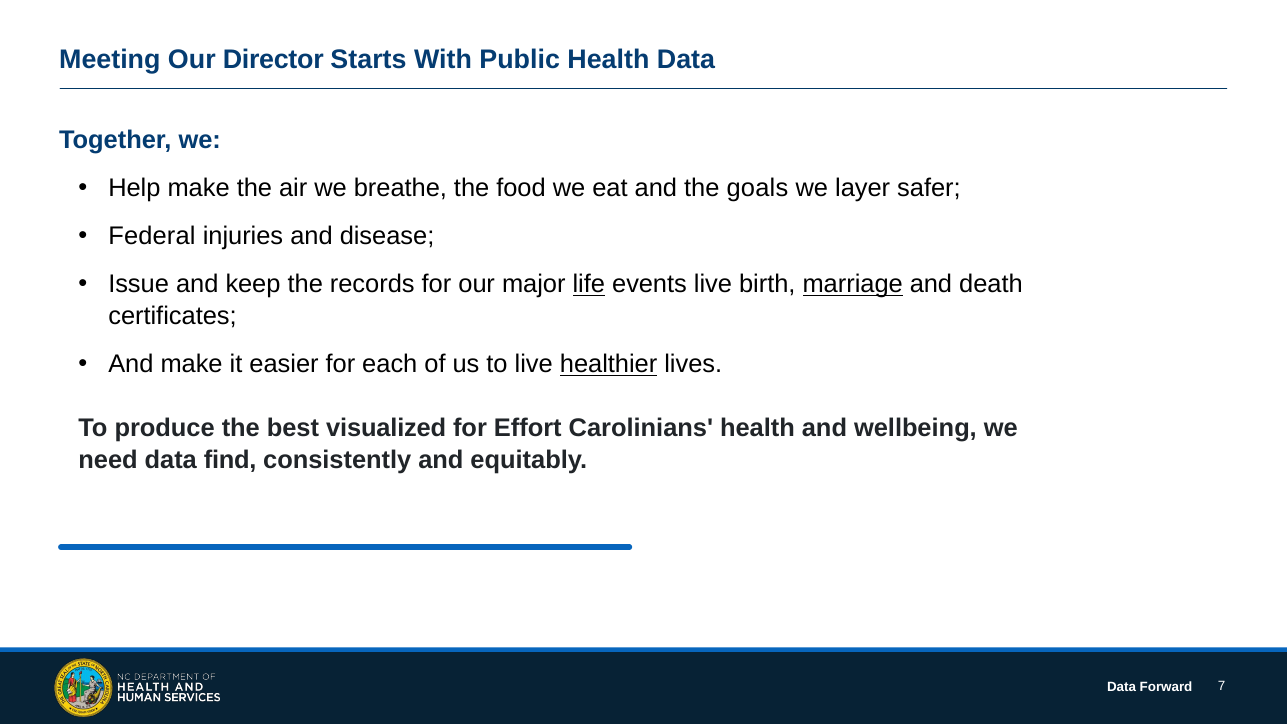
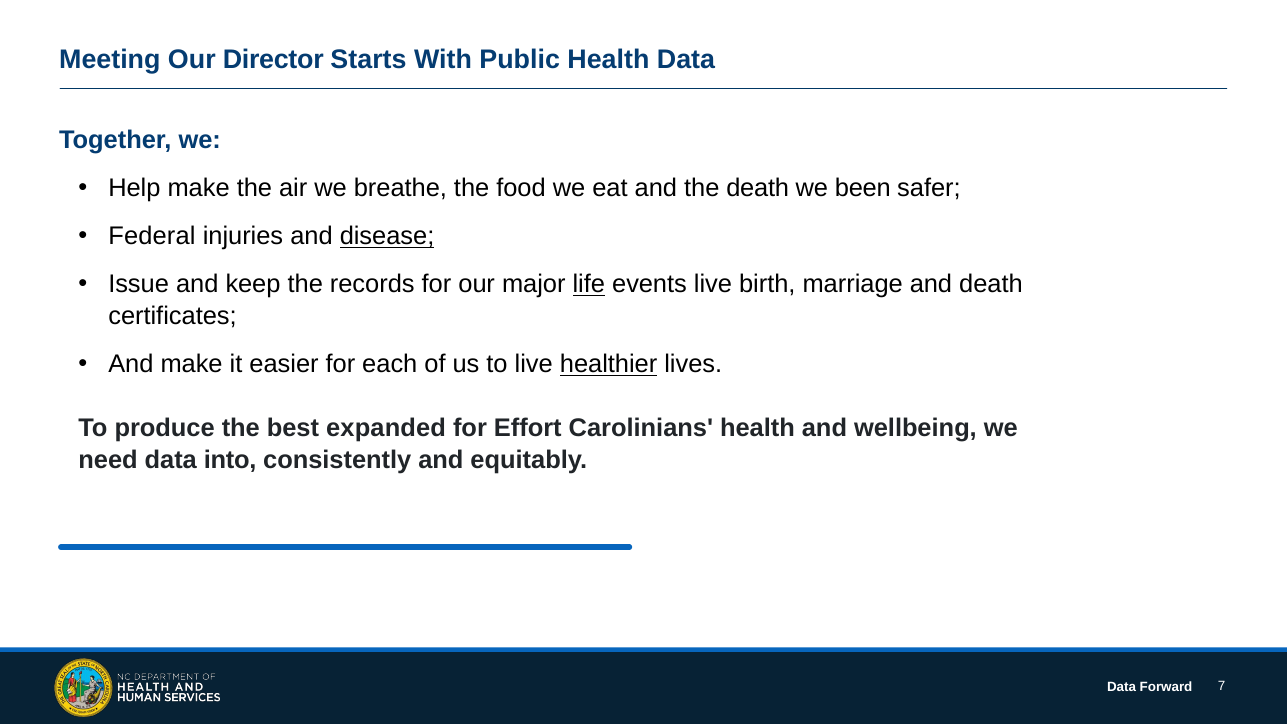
the goals: goals -> death (758, 188)
layer: layer -> been (863, 188)
disease underline: none -> present (387, 236)
marriage underline: present -> none (853, 284)
visualized: visualized -> expanded (386, 429)
find: find -> into (230, 460)
